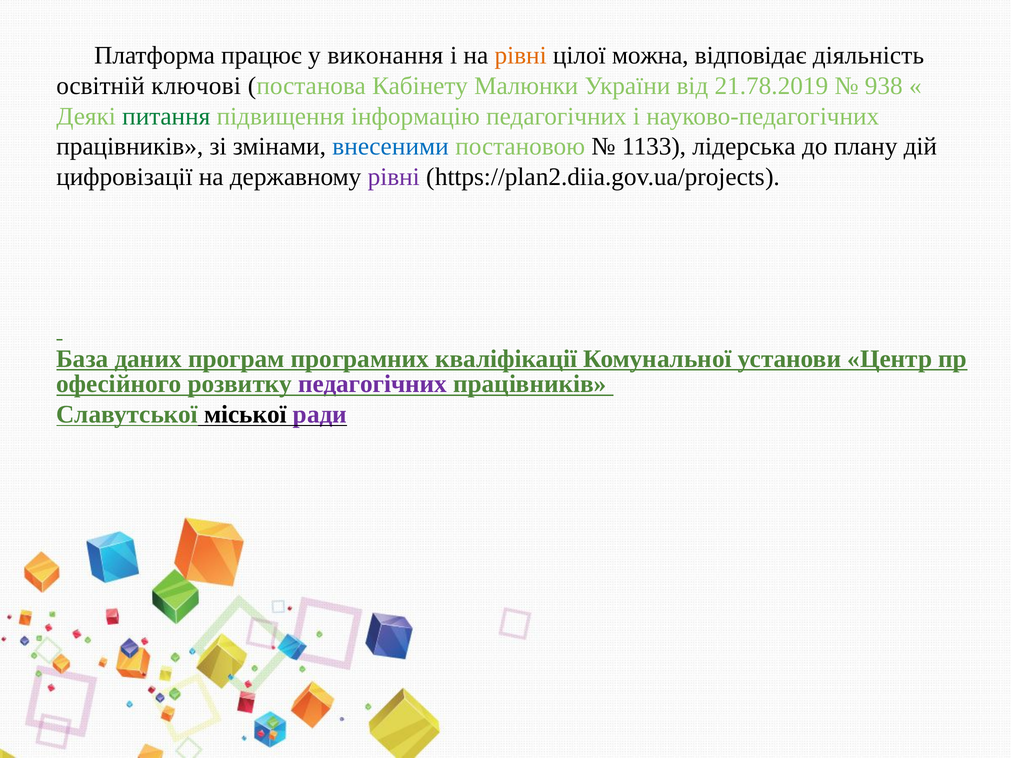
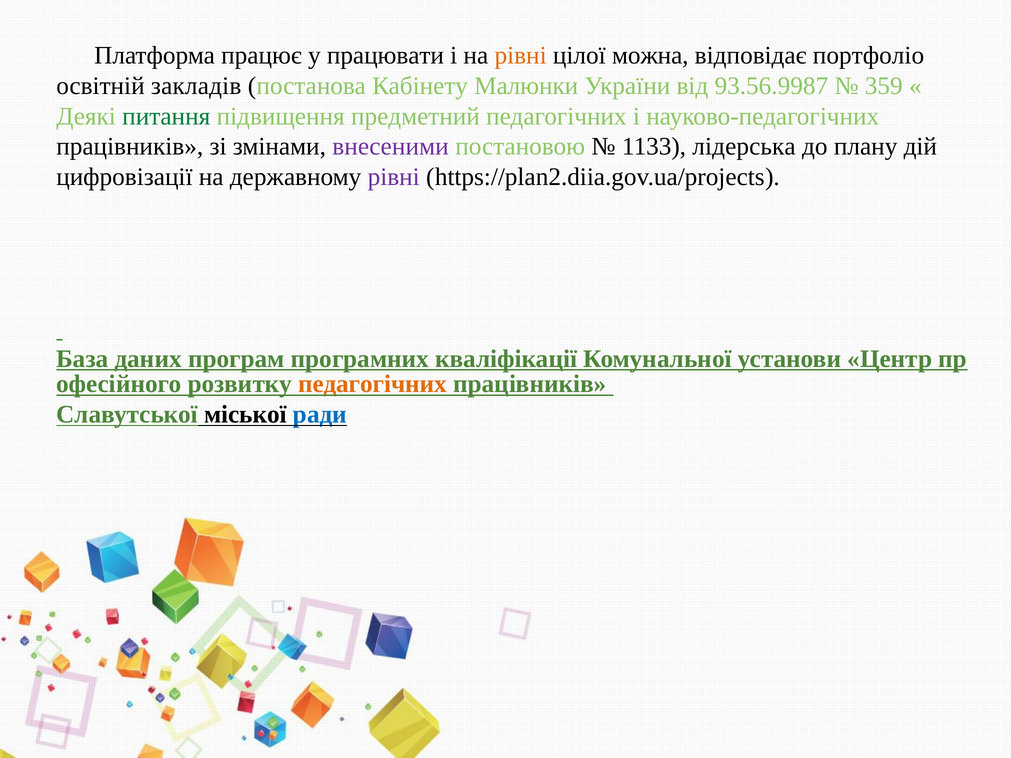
виконання: виконання -> працювати (385, 56)
діяльність: діяльність -> портфоліо (869, 56)
ключові: ключові -> закладів (196, 86)
21.78.2019: 21.78.2019 -> 93.56.9987 (771, 86)
938: 938 -> 359 (884, 86)
інформацію: інформацію -> предметний (415, 116)
внесеними colour: blue -> purple (391, 147)
педагогічних colour: purple -> orange (373, 384)
ради colour: purple -> blue (320, 414)
